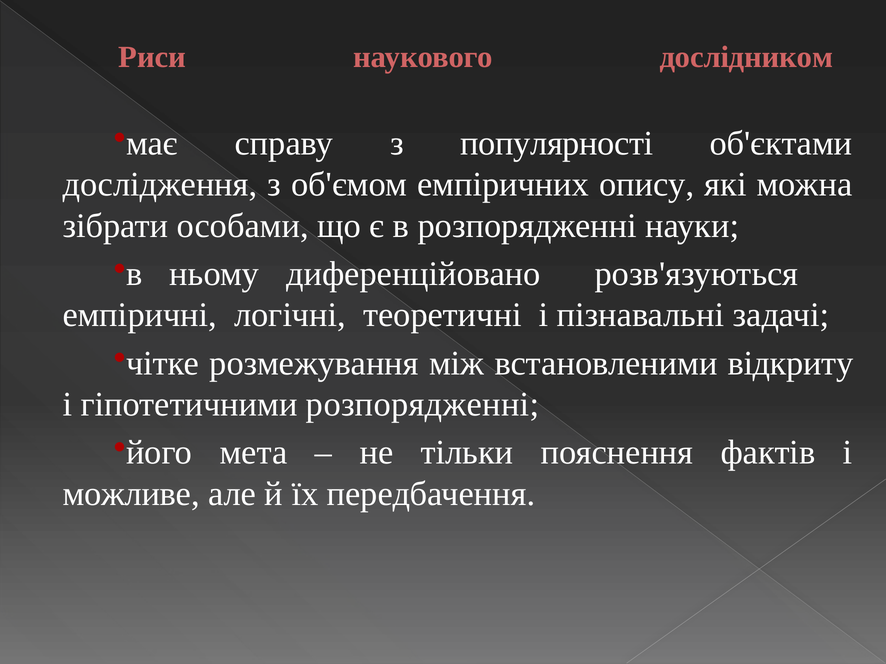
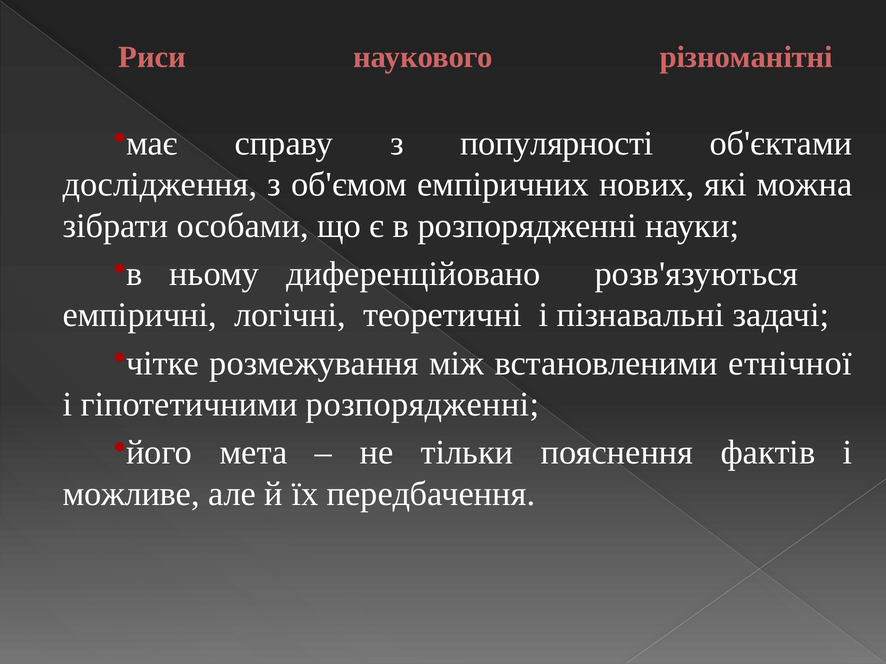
дослідником: дослідником -> різноманітні (746, 57)
опису: опису -> нових (647, 185)
відкриту: відкриту -> етнічної (790, 363)
